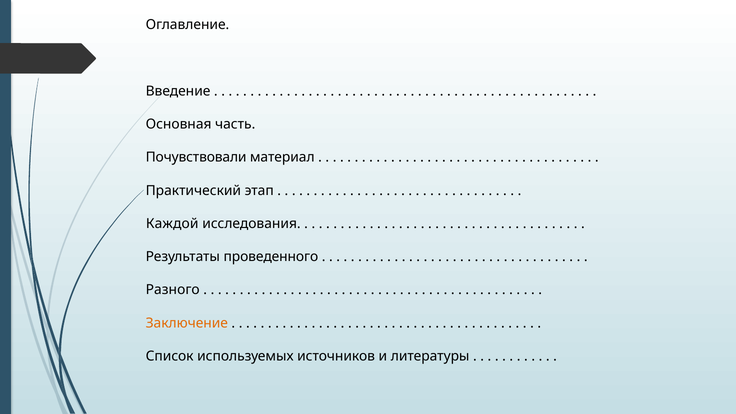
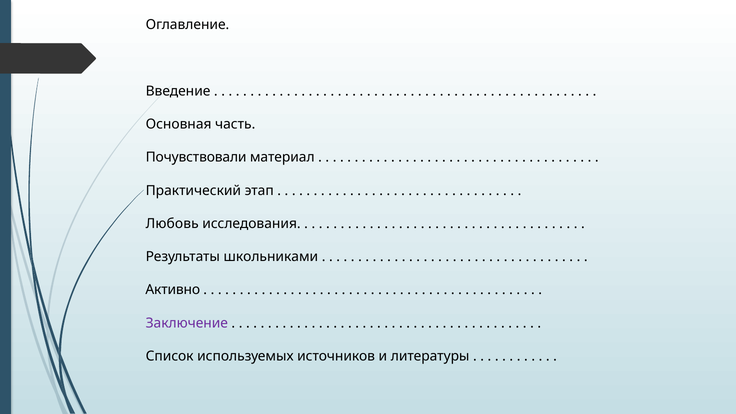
Каждой: Каждой -> Любовь (172, 224)
проведенного: проведенного -> школьниками (271, 257)
Разного: Разного -> Активно (173, 290)
Заключение colour: orange -> purple (187, 323)
